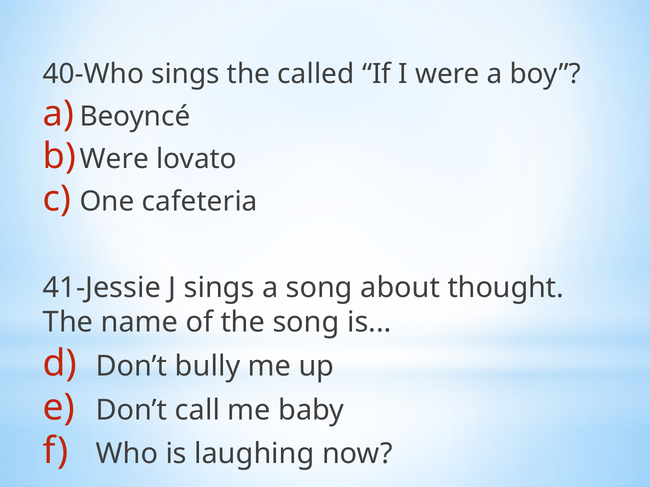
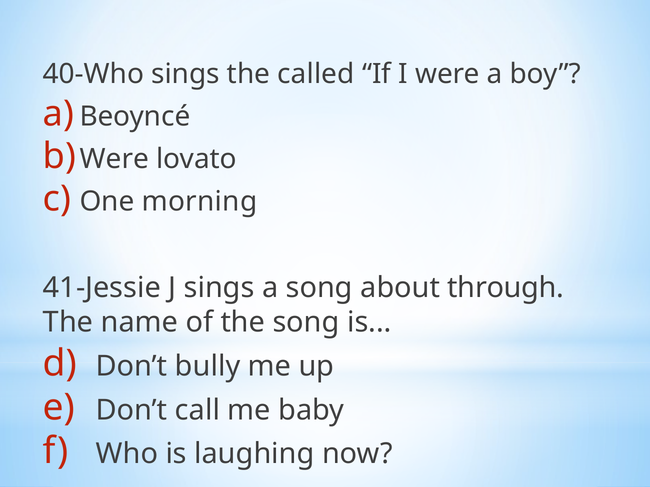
cafeteria: cafeteria -> morning (200, 202)
thought: thought -> through (506, 288)
